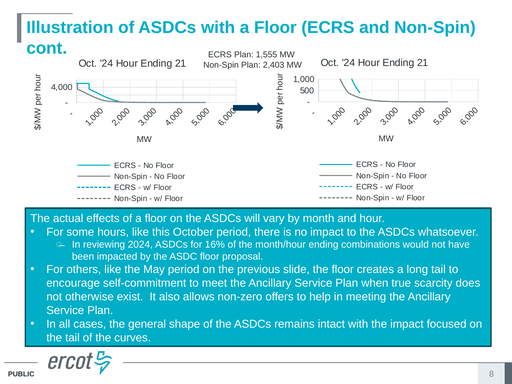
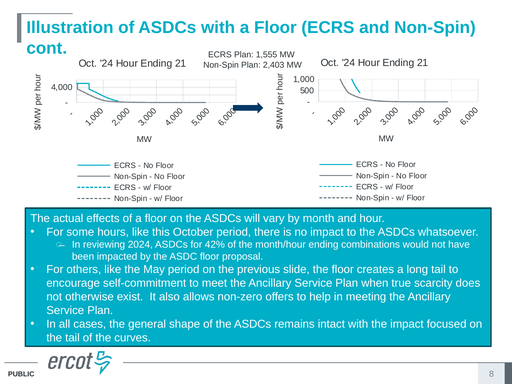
16%: 16% -> 42% (215, 245)
